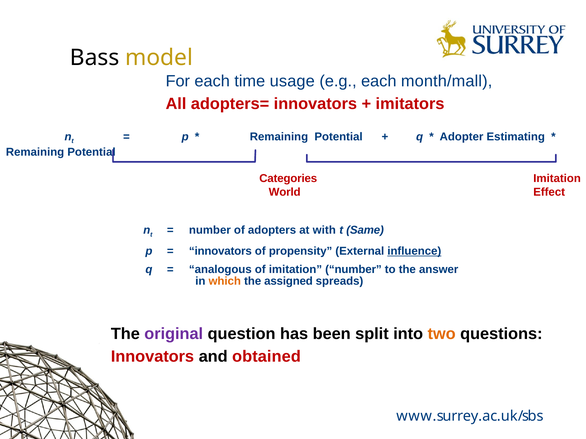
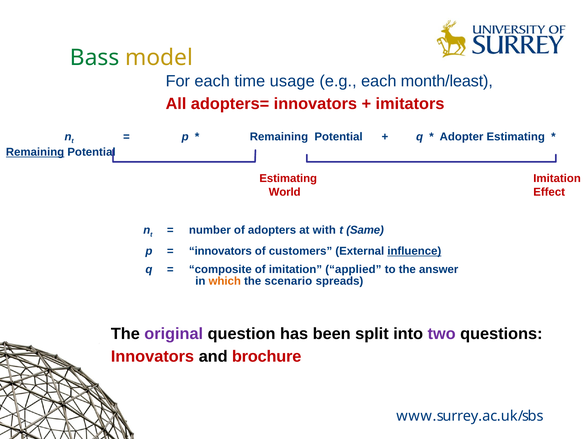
Bass colour: black -> green (95, 58)
month/mall: month/mall -> month/least (447, 81)
Remaining underline: none -> present (35, 152)
Categories: Categories -> Estimating (288, 179)
propensity: propensity -> customers (301, 251)
analogous: analogous -> composite (220, 270)
imitation number: number -> applied (353, 270)
assigned: assigned -> scenario (288, 281)
two colour: orange -> purple (442, 334)
obtained: obtained -> brochure (267, 357)
